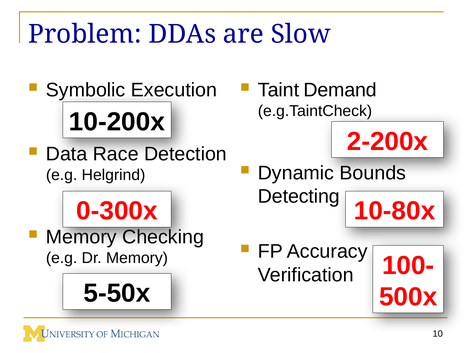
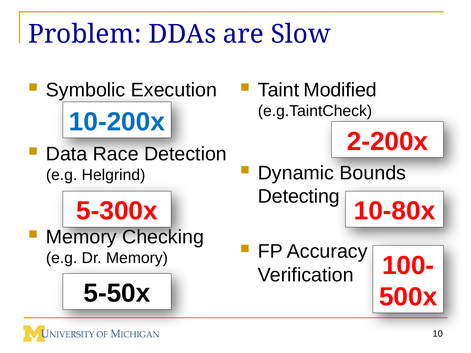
Demand: Demand -> Modified (340, 90)
10-200x colour: black -> blue (117, 122)
0-300x: 0-300x -> 5-300x (117, 211)
